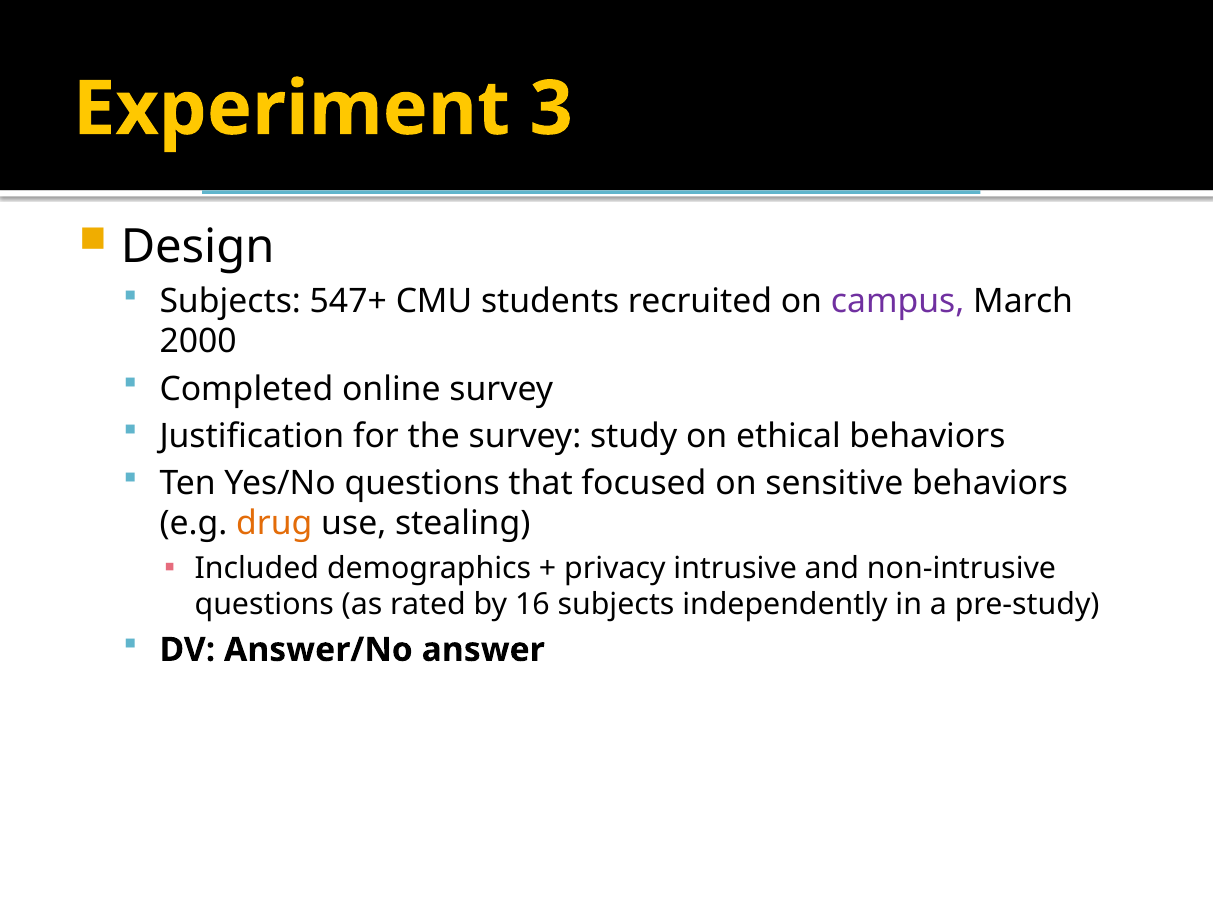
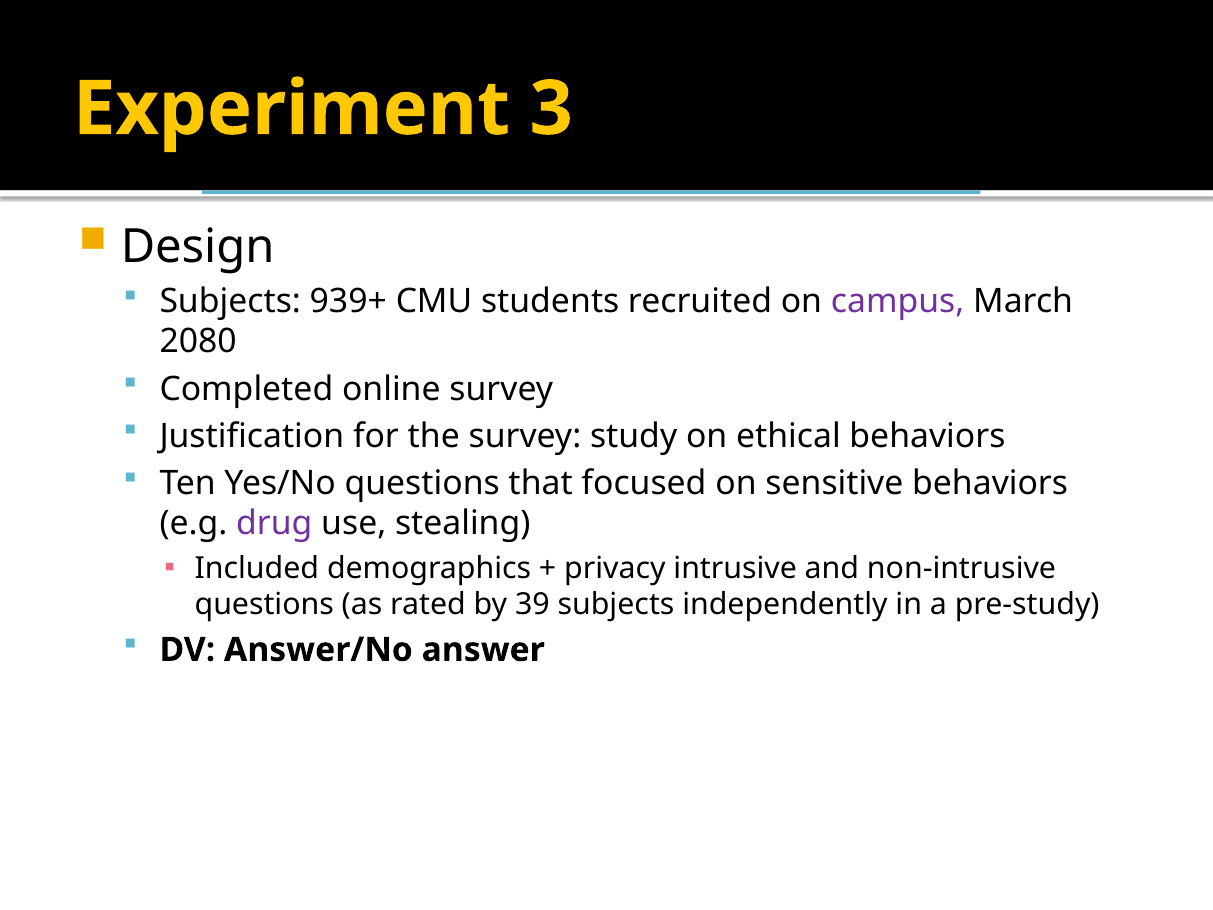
547+: 547+ -> 939+ (348, 301)
2000: 2000 -> 2080 (198, 342)
drug colour: orange -> purple (274, 524)
16: 16 -> 39 (532, 604)
